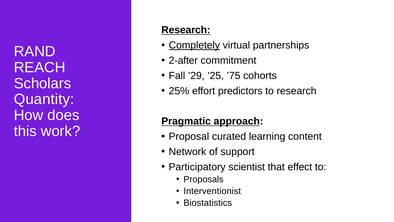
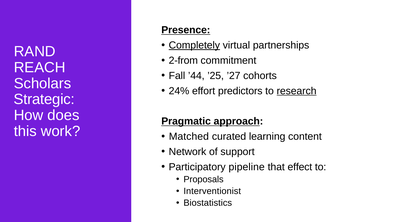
Research: Research -> Presence (186, 30)
2-after: 2-after -> 2-from (183, 60)
’29: ’29 -> ’44 (196, 76)
’75: ’75 -> ’27 (234, 76)
25%: 25% -> 24% (179, 91)
research underline: none -> present (297, 91)
Quantity: Quantity -> Strategic (44, 99)
Proposal: Proposal -> Matched (189, 136)
scientist: scientist -> pipeline (247, 167)
